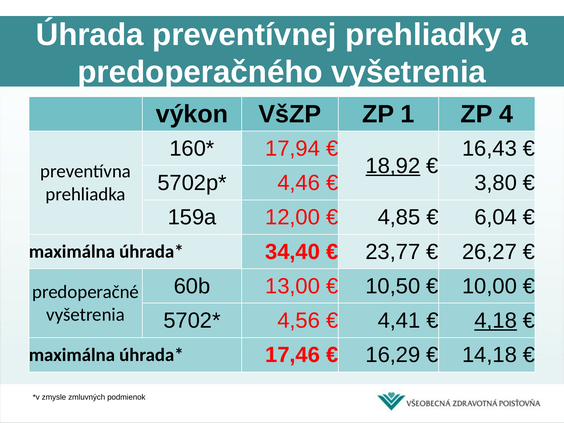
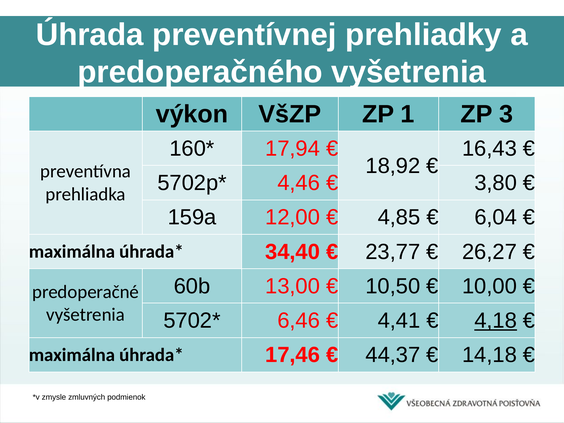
4: 4 -> 3 (506, 114)
18,92 underline: present -> none (393, 166)
4,56: 4,56 -> 6,46 (299, 321)
16,29: 16,29 -> 44,37 (393, 355)
